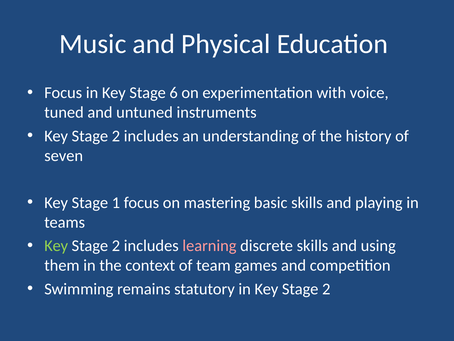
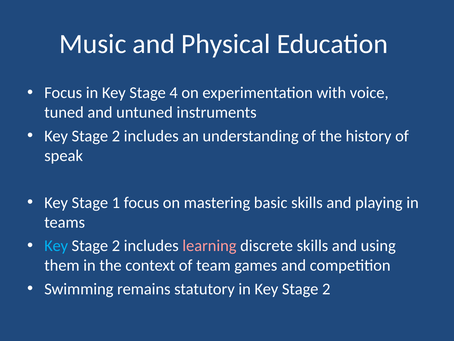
6: 6 -> 4 (174, 93)
seven: seven -> speak (64, 155)
Key colour: light green -> light blue (56, 245)
